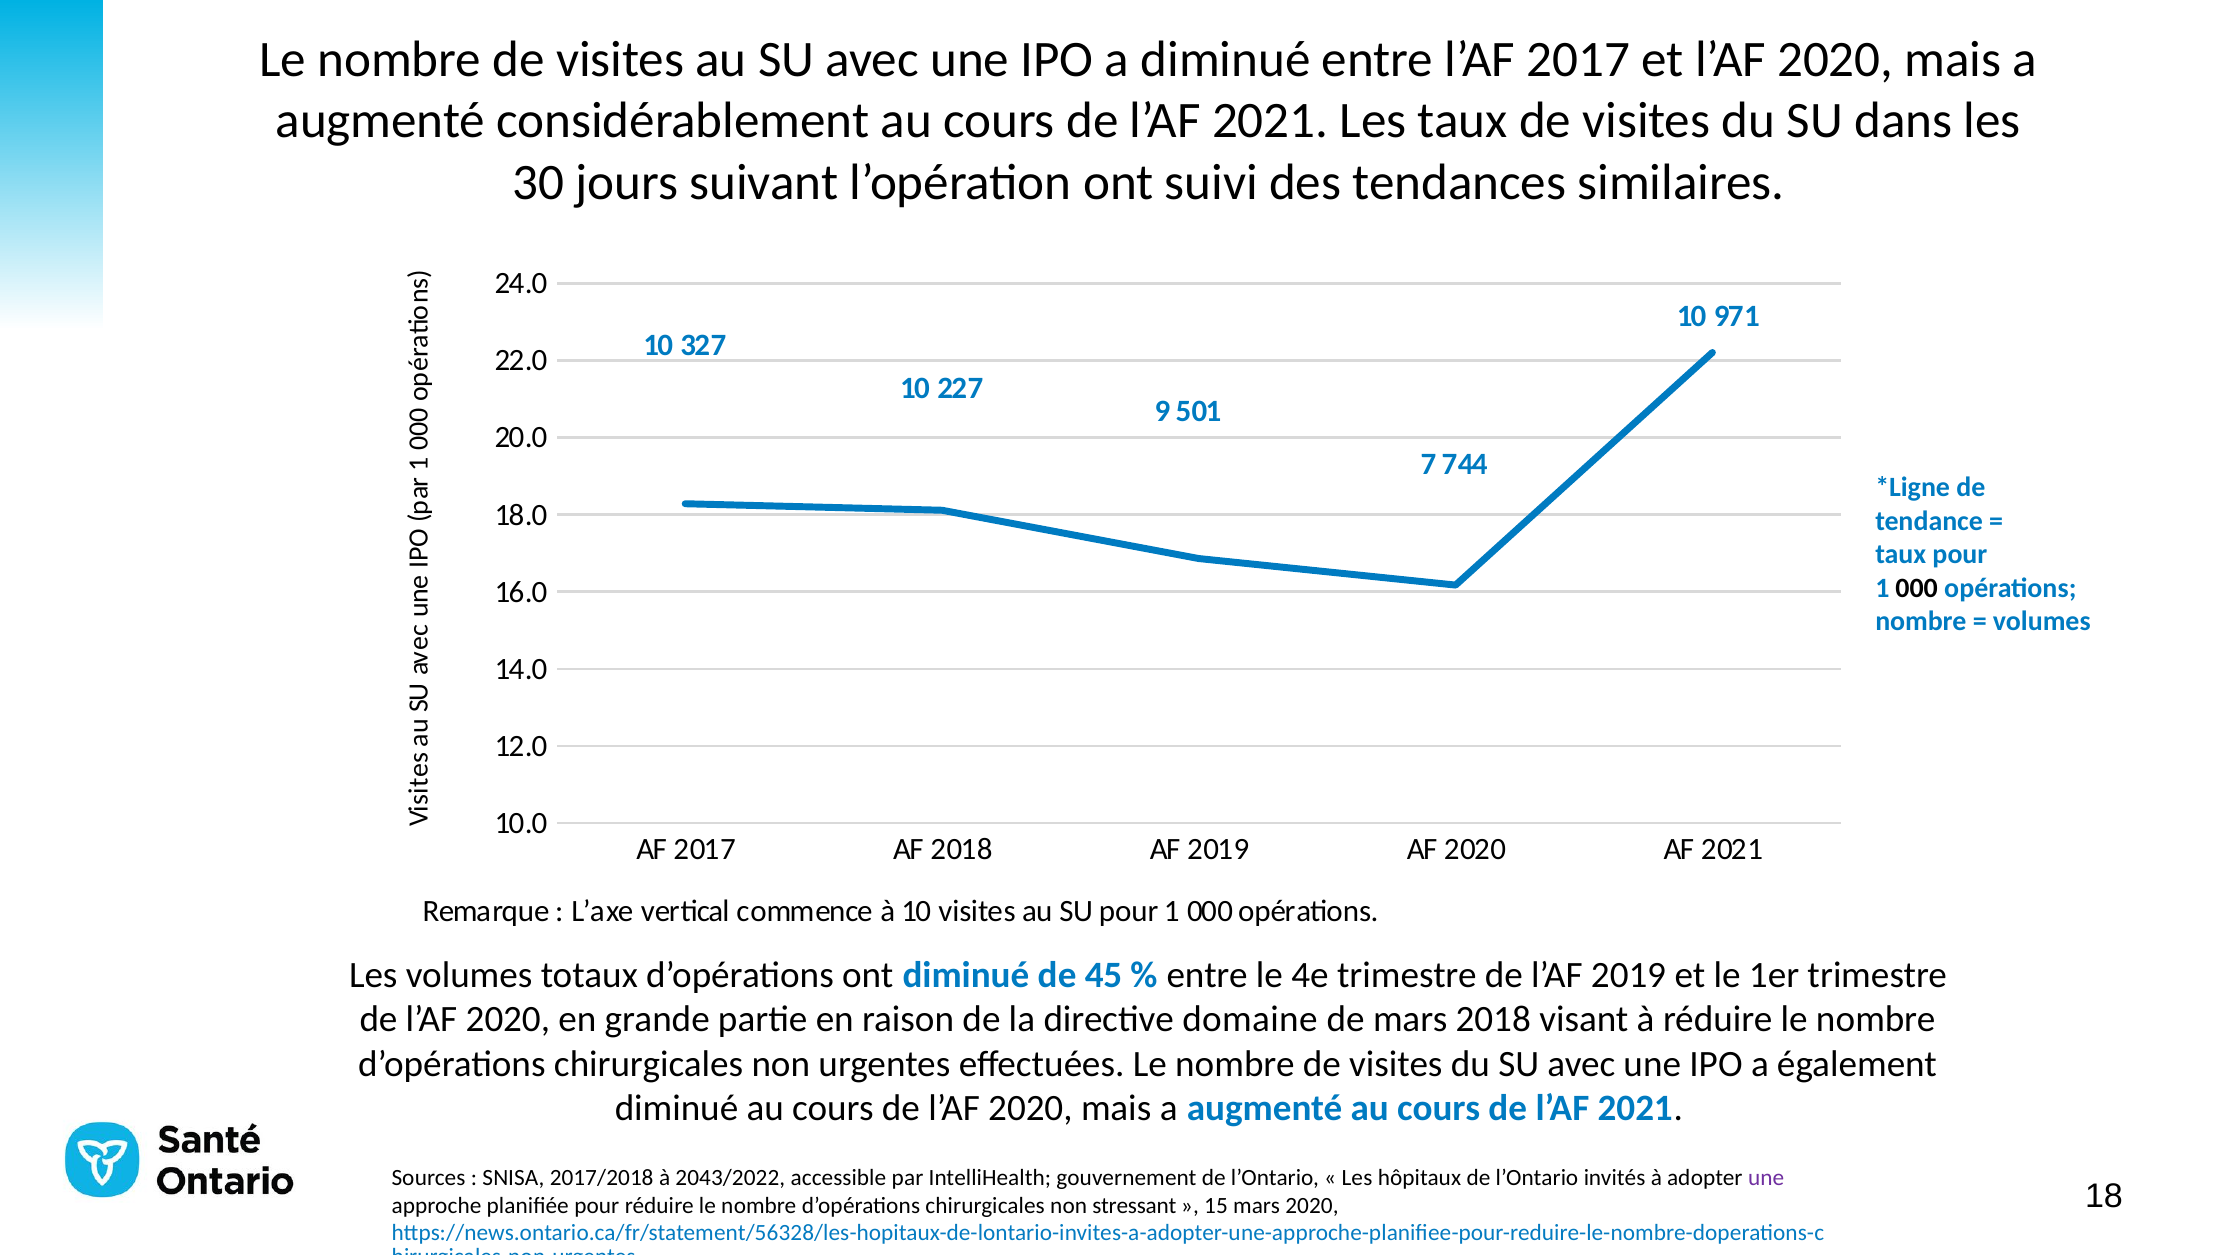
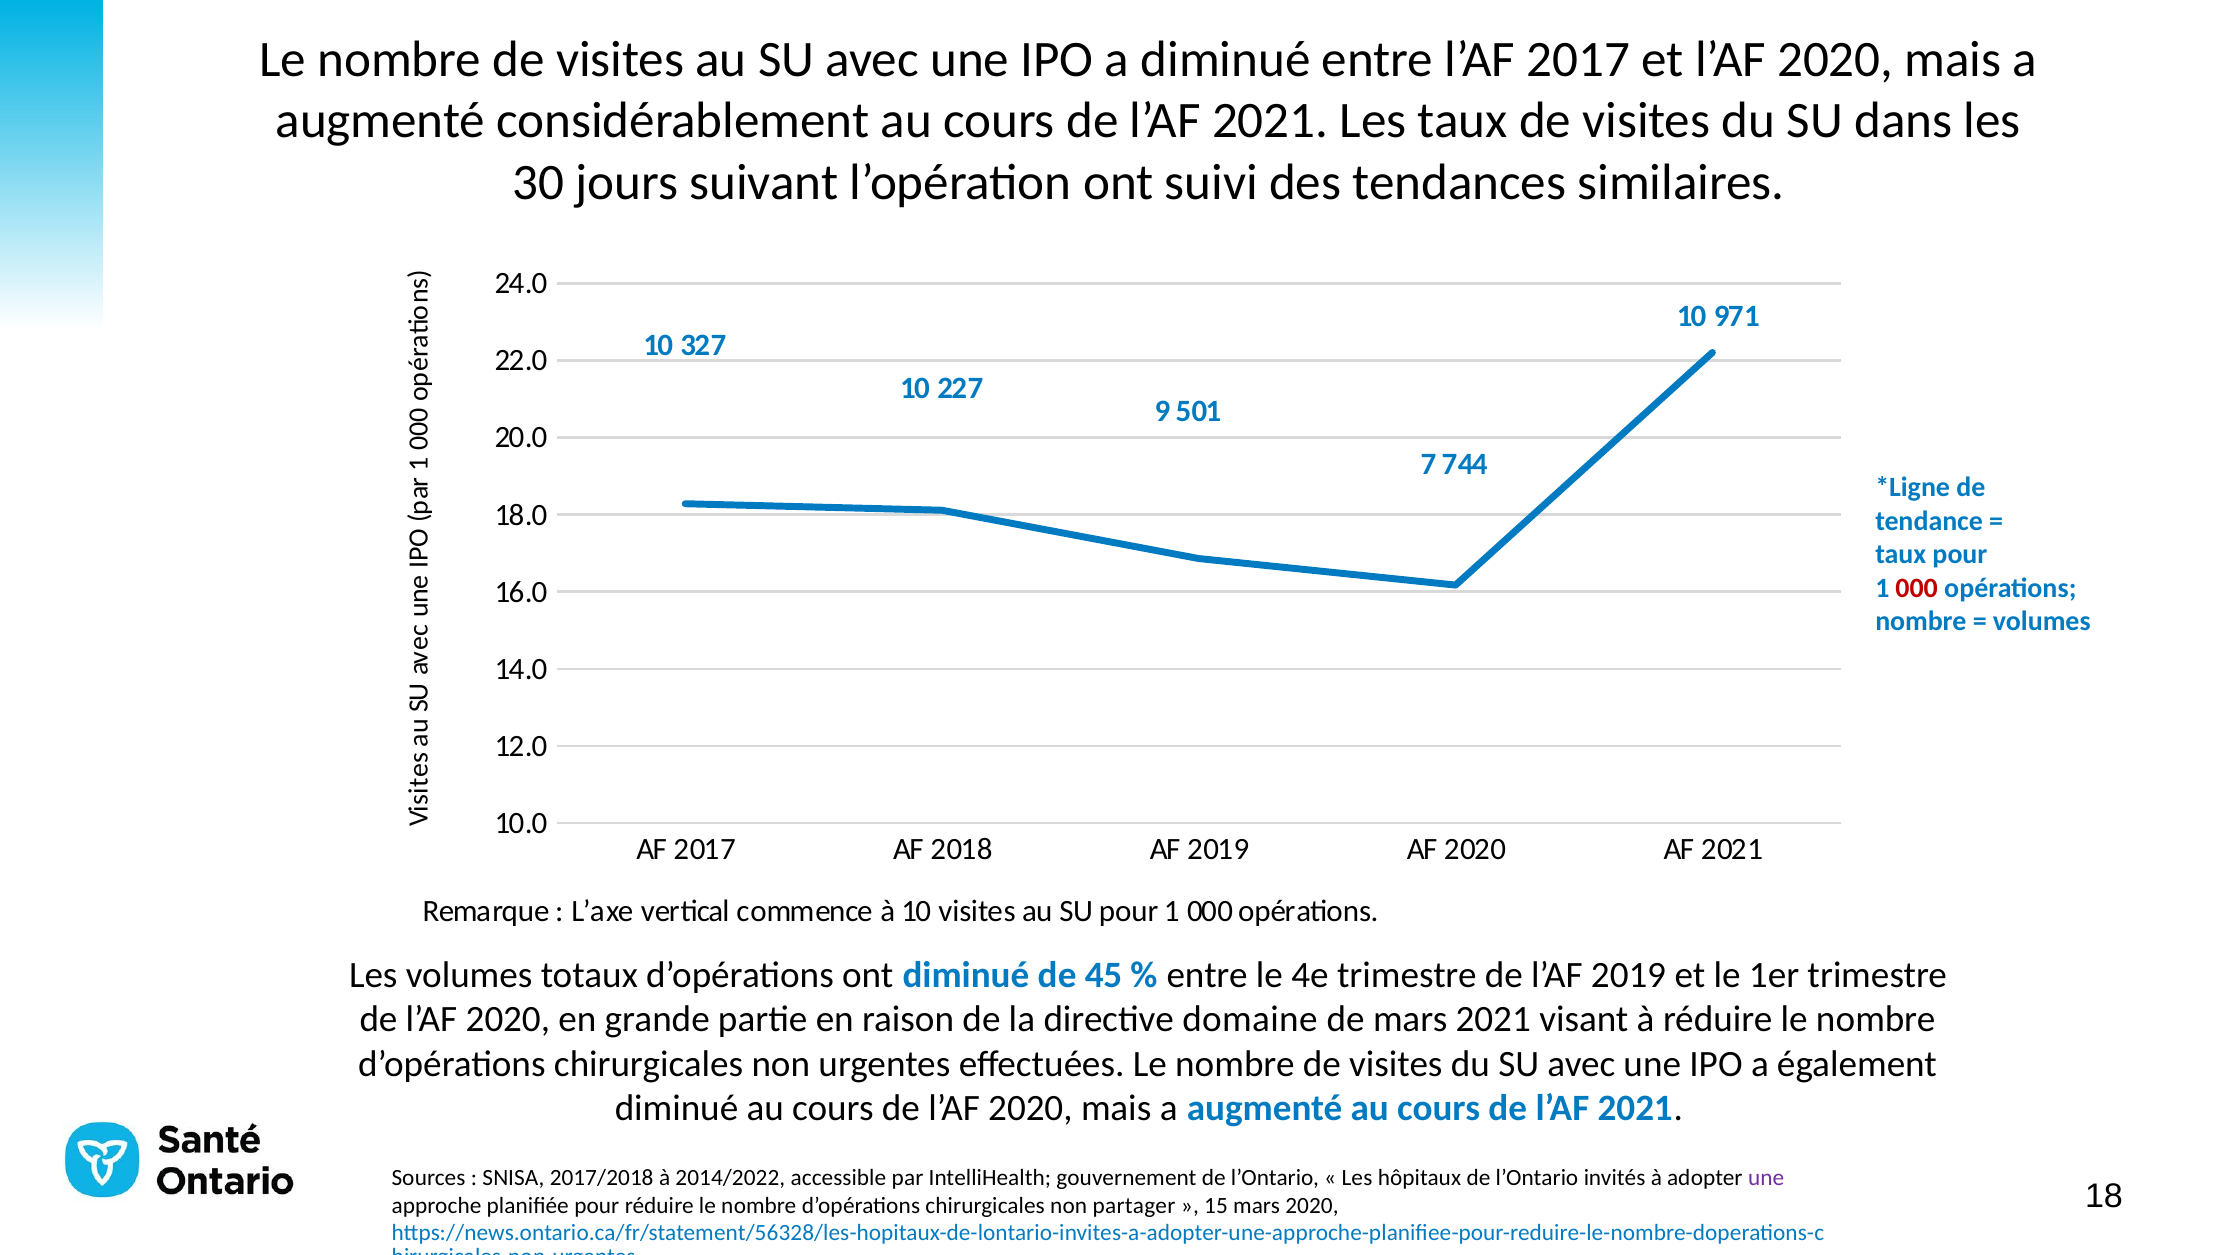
000 colour: black -> red (1917, 588)
mars 2018: 2018 -> 2021 (1493, 1019)
2043/2022: 2043/2022 -> 2014/2022 (730, 1177)
stressant: stressant -> partager (1134, 1205)
